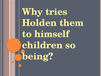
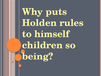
tries: tries -> puts (56, 12)
them: them -> rules (72, 23)
